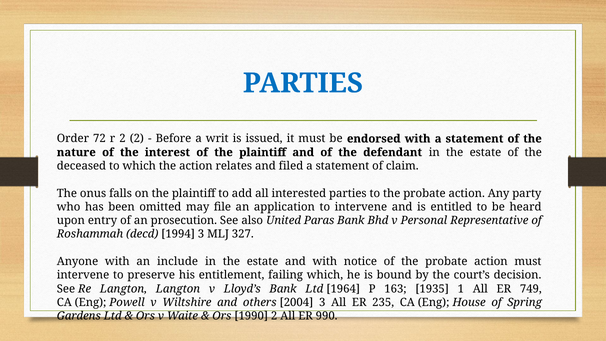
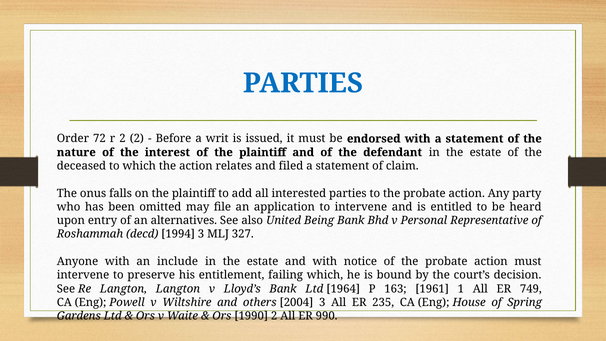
prosecution: prosecution -> alternatives (184, 220)
Paras: Paras -> Being (319, 220)
1935: 1935 -> 1961 (432, 289)
